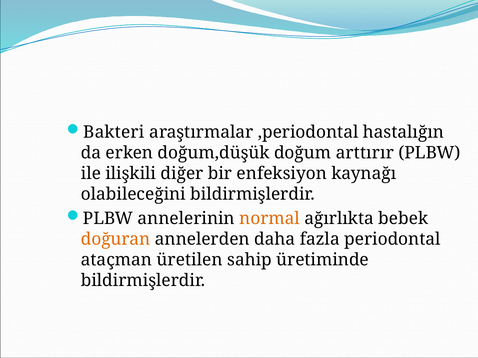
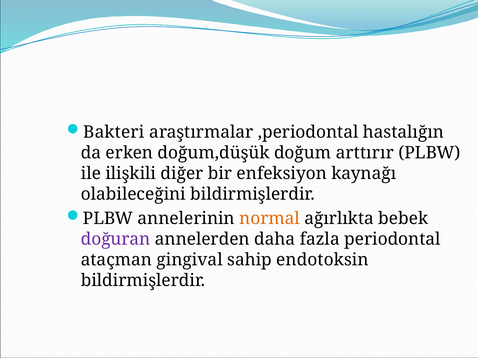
doğuran colour: orange -> purple (116, 239)
üretilen: üretilen -> gingival (190, 260)
üretiminde: üretiminde -> endotoksin (323, 260)
